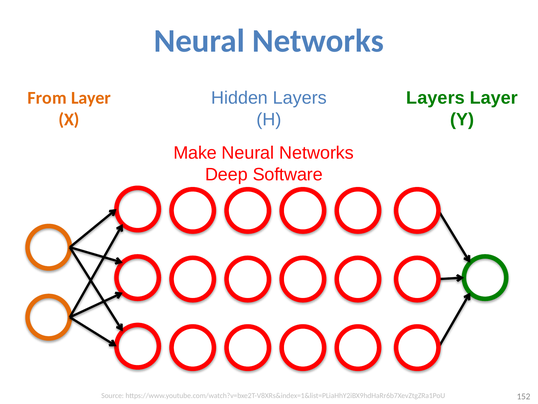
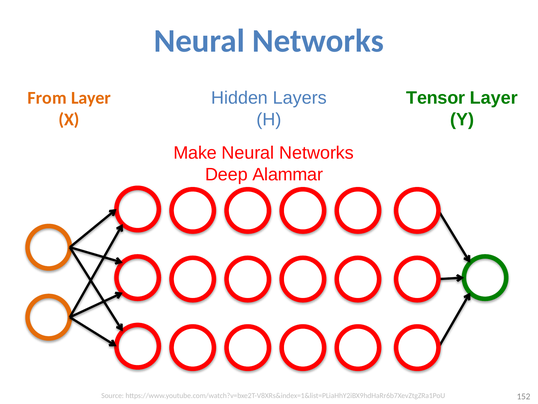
Layers: Layers -> Tensor (436, 98)
Software: Software -> Alammar (288, 174)
